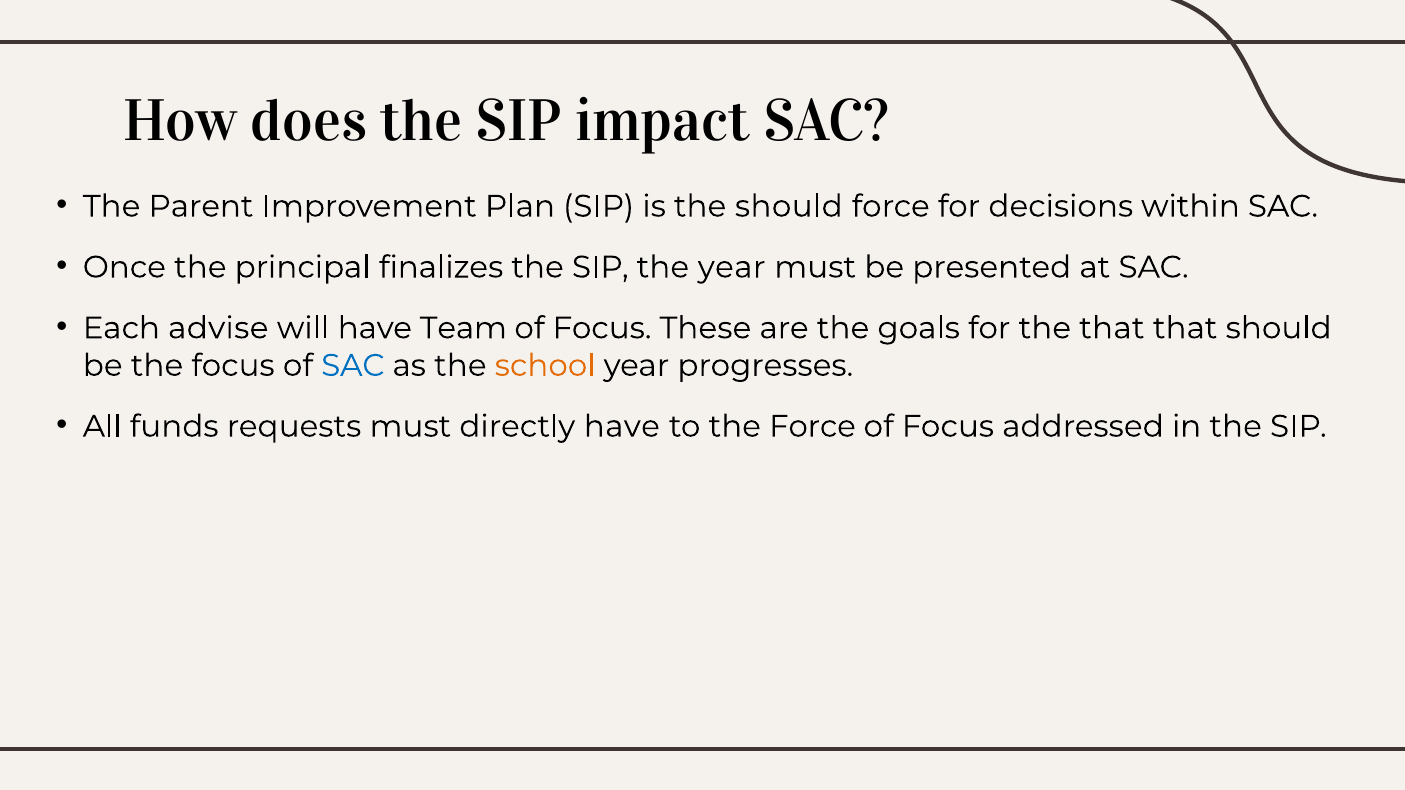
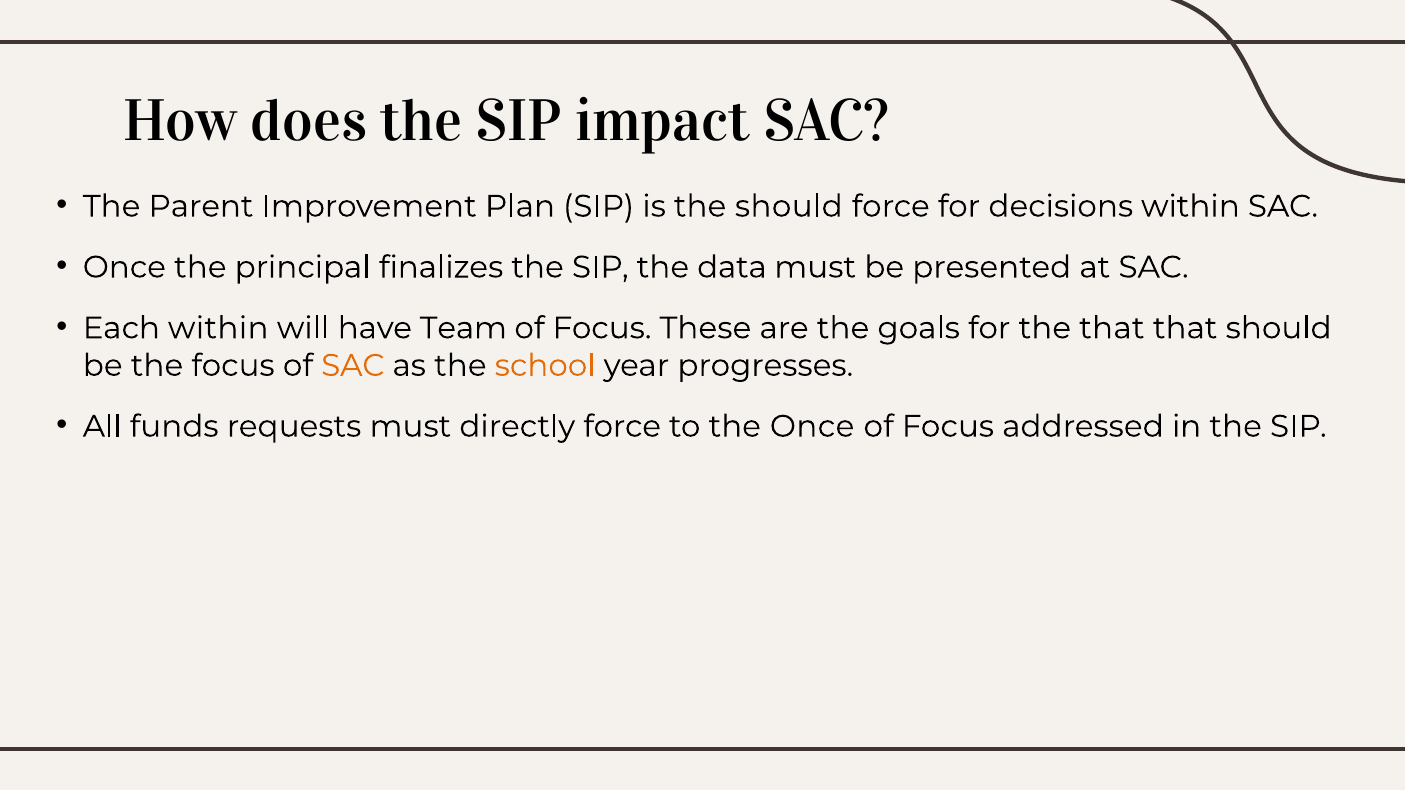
the year: year -> data (732, 267)
Each advise: advise -> within (218, 328)
SAC colour: blue -> orange (353, 366)
directly have: have -> force (622, 427)
the Force: Force -> Once (812, 427)
